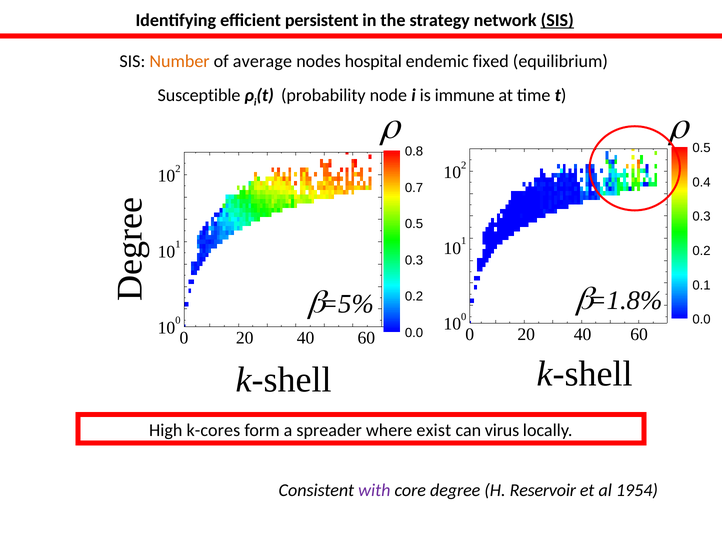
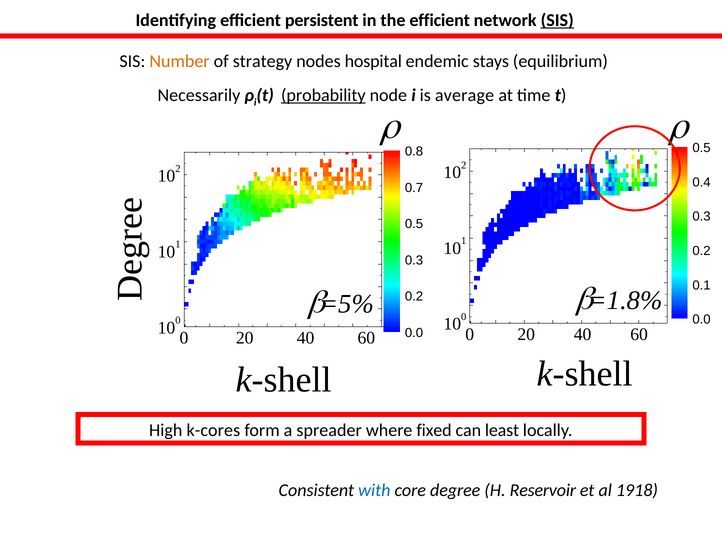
the strategy: strategy -> efficient (440, 20)
average: average -> strategy (263, 61)
fixed: fixed -> stays (491, 61)
Susceptible: Susceptible -> Necessarily (199, 95)
probability underline: none -> present (323, 95)
immune: immune -> average (465, 95)
exist: exist -> fixed (434, 431)
virus: virus -> least (502, 431)
with colour: purple -> blue (374, 491)
1954: 1954 -> 1918 (637, 491)
